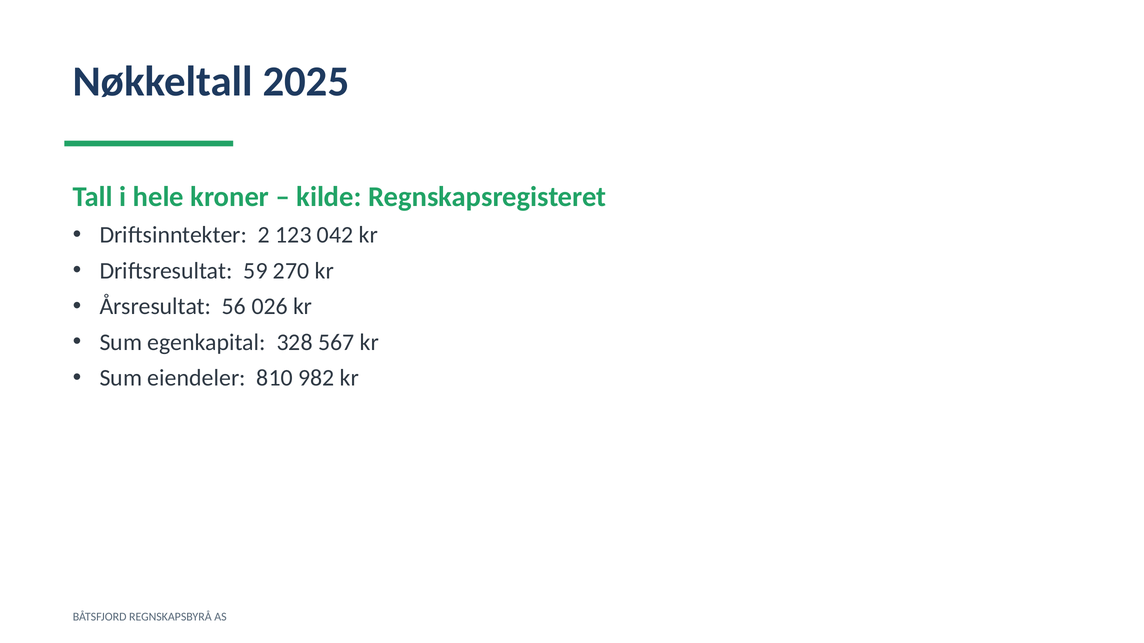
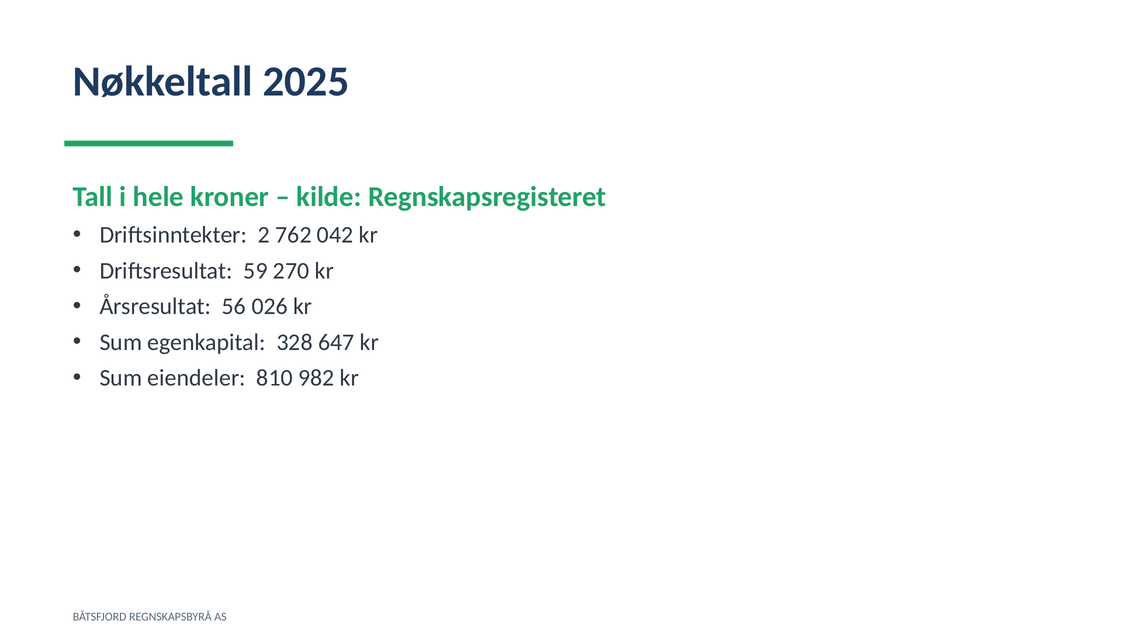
123: 123 -> 762 (293, 235)
567: 567 -> 647 (336, 343)
